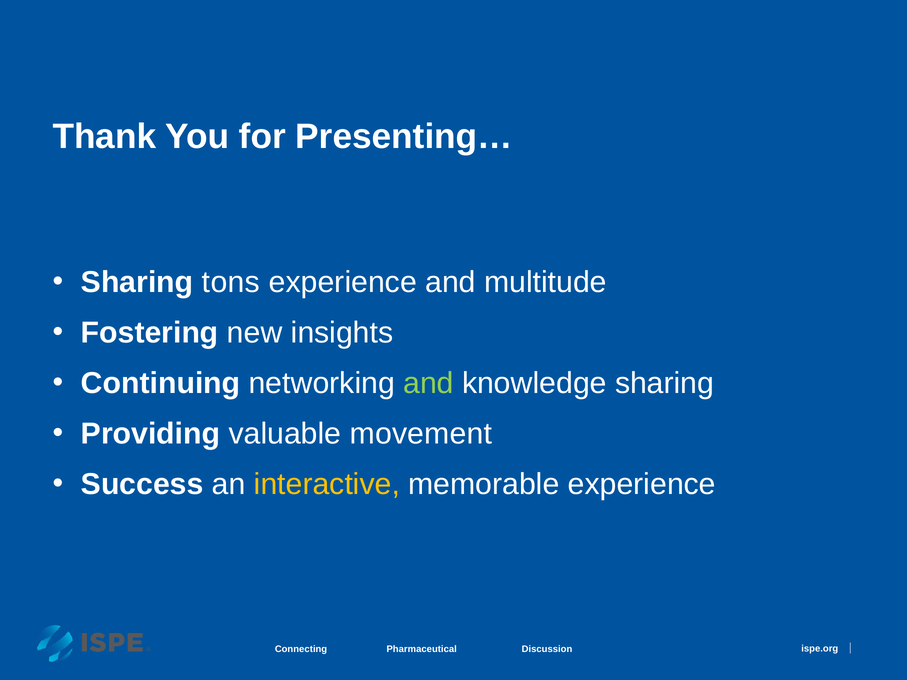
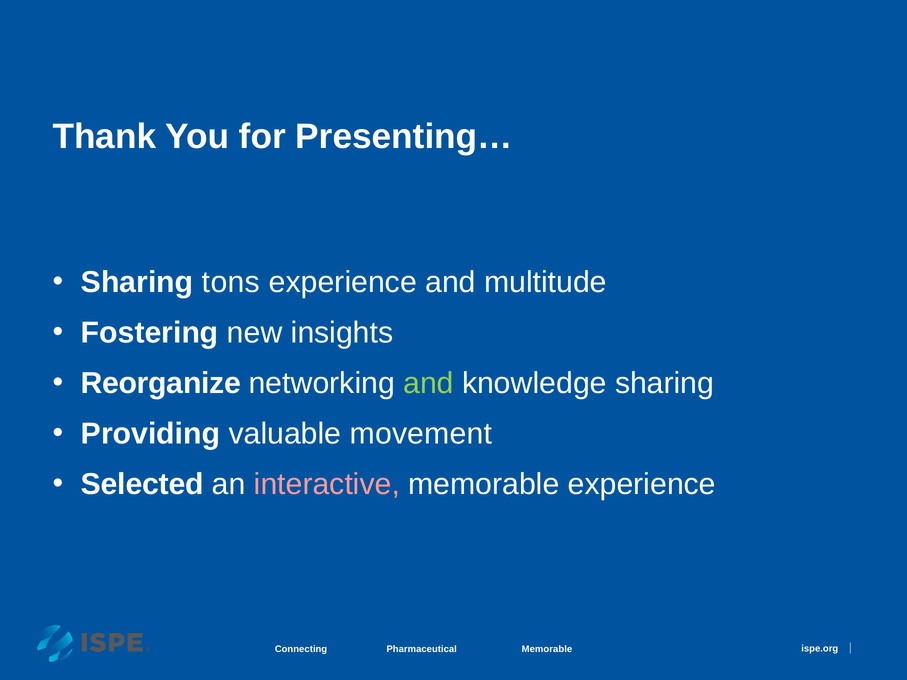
Continuing: Continuing -> Reorganize (161, 384)
Success: Success -> Selected (142, 484)
interactive colour: yellow -> pink (327, 484)
Discussion: Discussion -> Memorable (547, 649)
